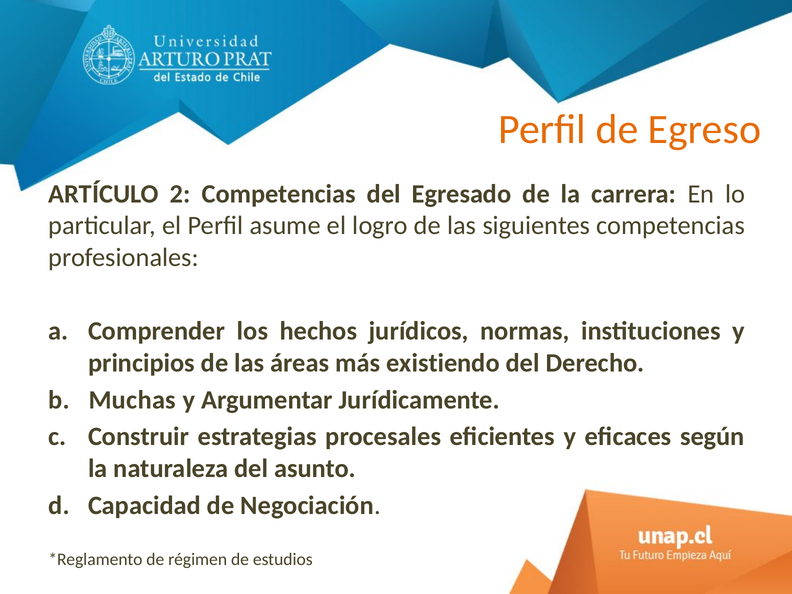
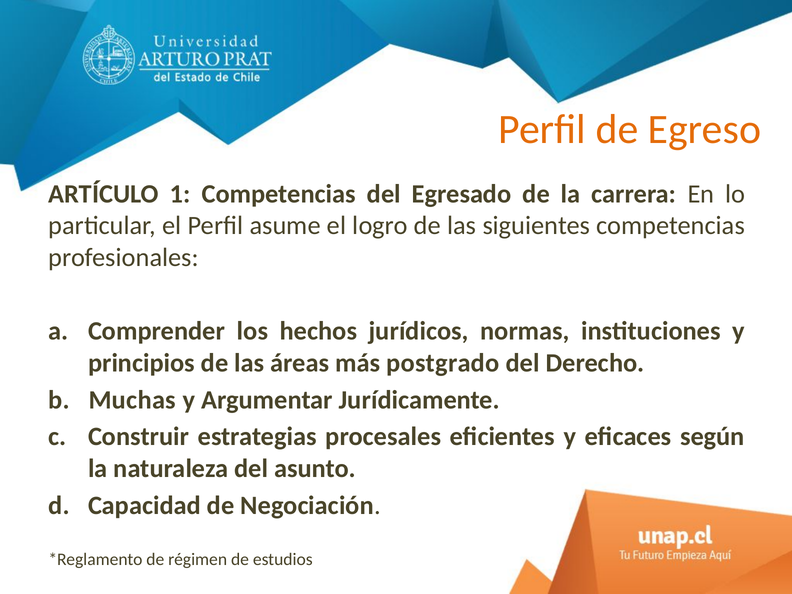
2: 2 -> 1 (180, 194)
existiendo: existiendo -> postgrado (443, 363)
